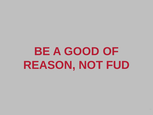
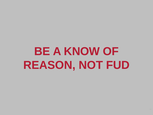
GOOD: GOOD -> KNOW (82, 51)
